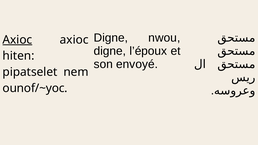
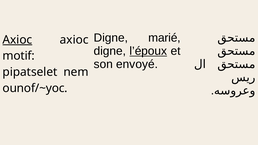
nwou: nwou -> marié (164, 38)
l’époux underline: none -> present (148, 51)
hiten: hiten -> motif (19, 56)
